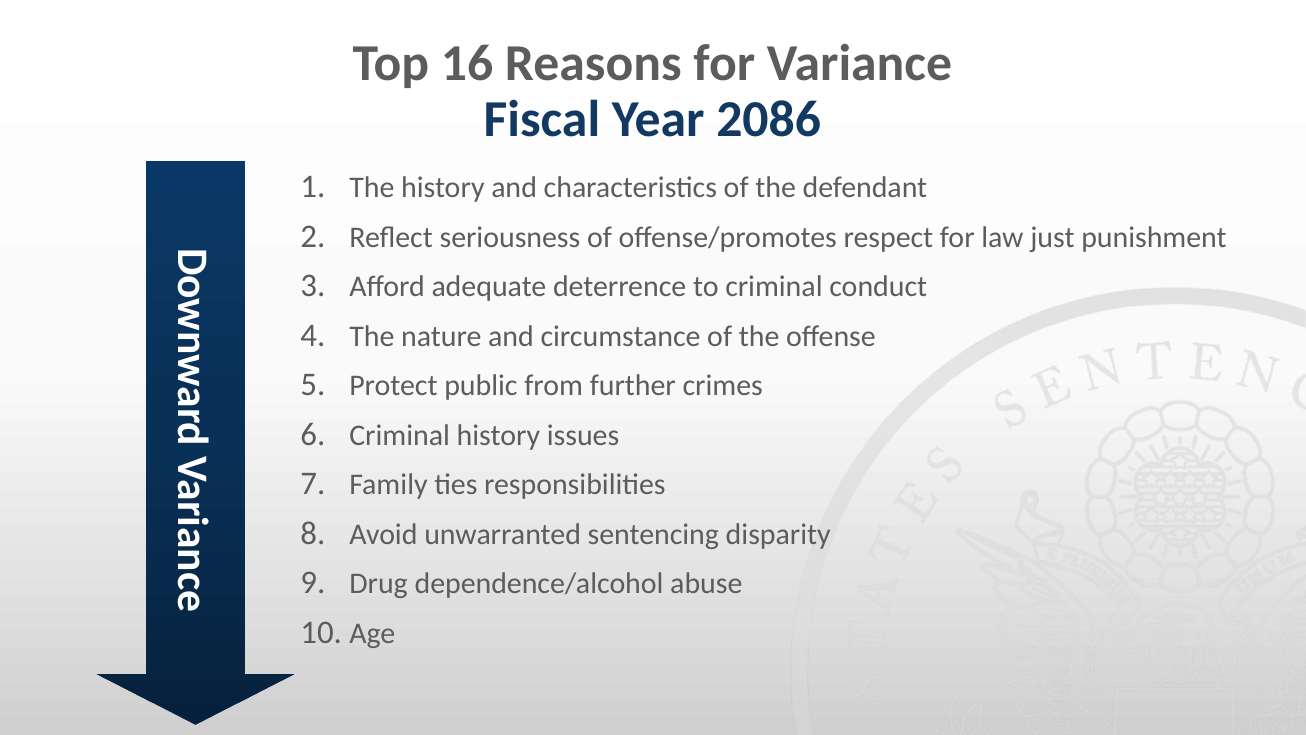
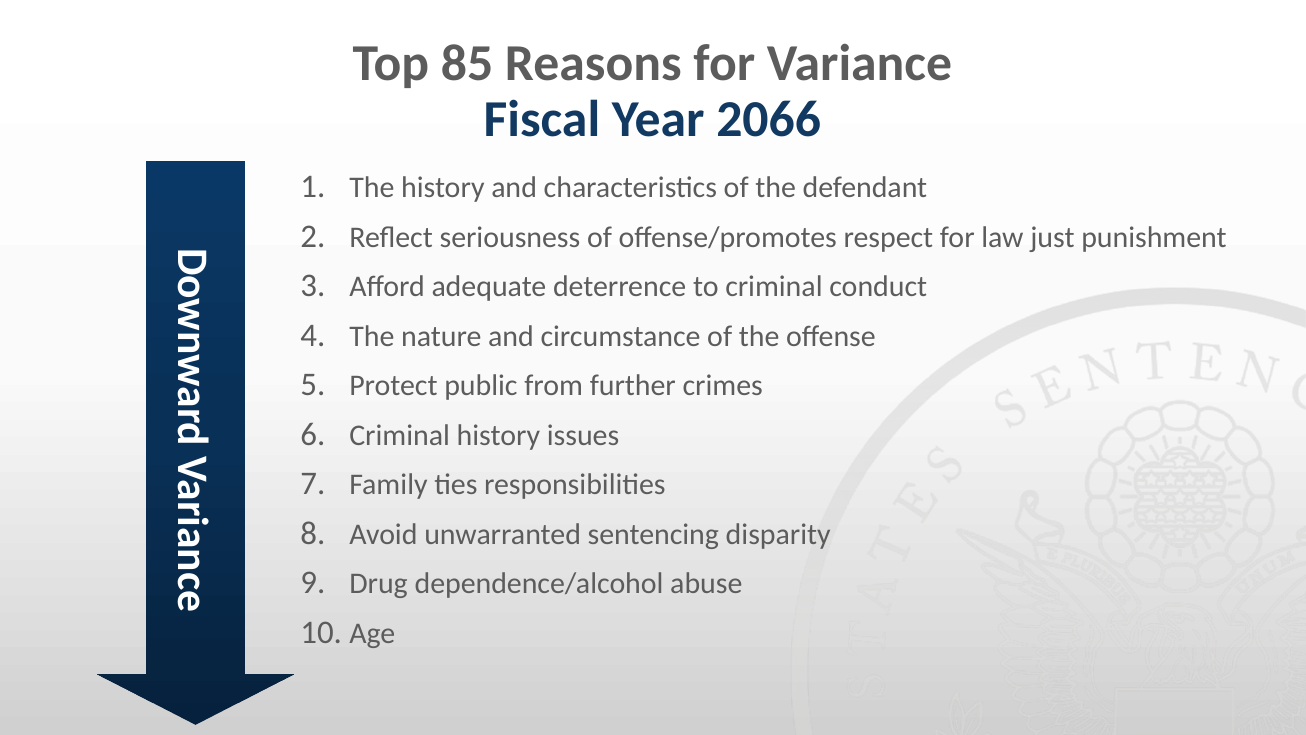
16: 16 -> 85 (467, 64)
2086: 2086 -> 2066 (769, 120)
